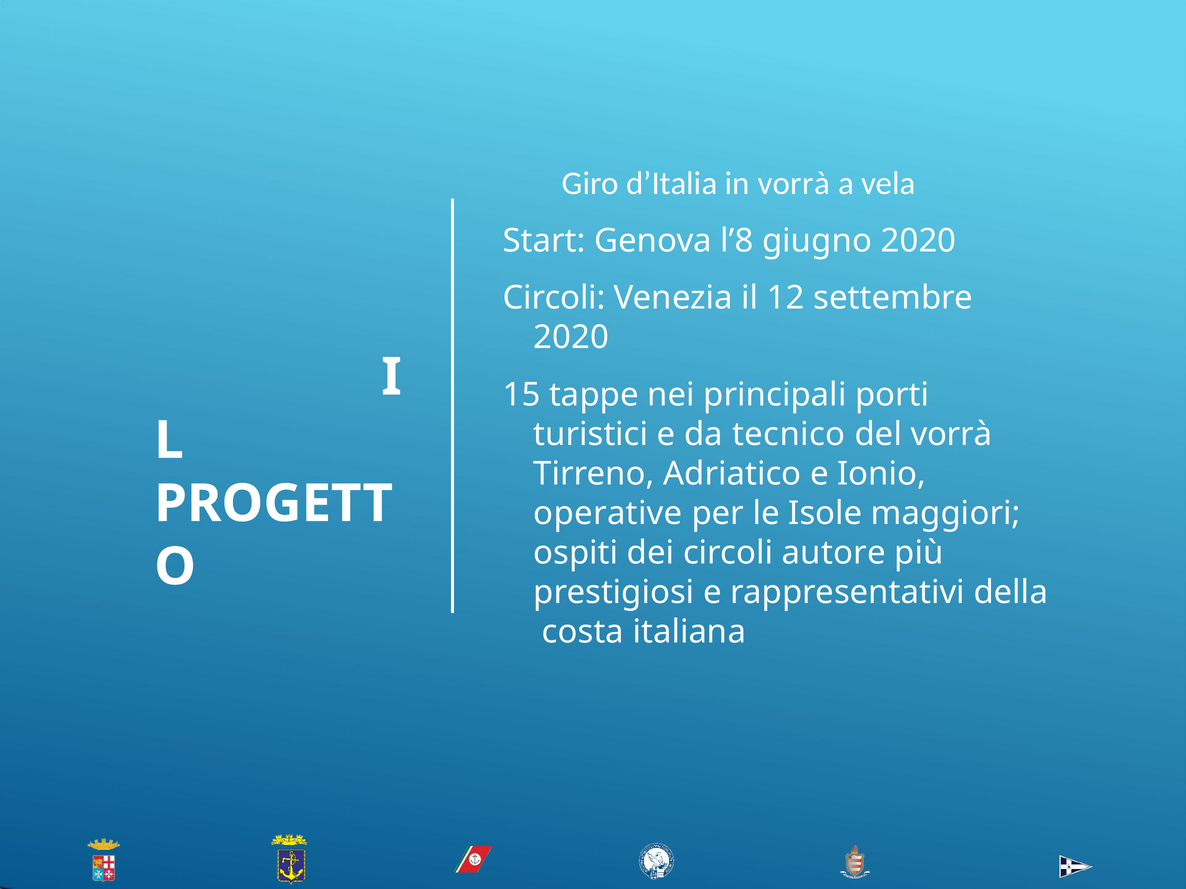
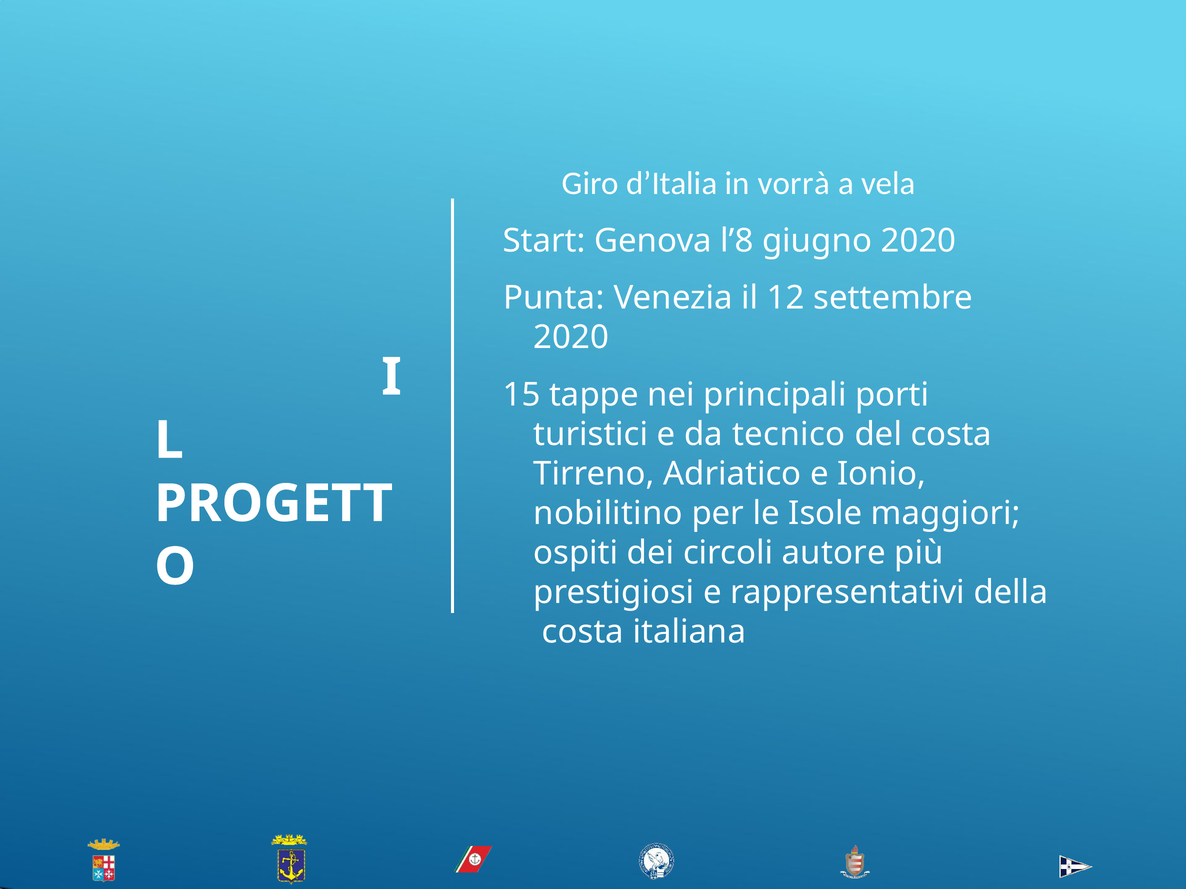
Circoli: Circoli -> Punta (554, 298)
del vorrà: vorrà -> costa (951, 435)
operative: operative -> nobilitino (608, 514)
